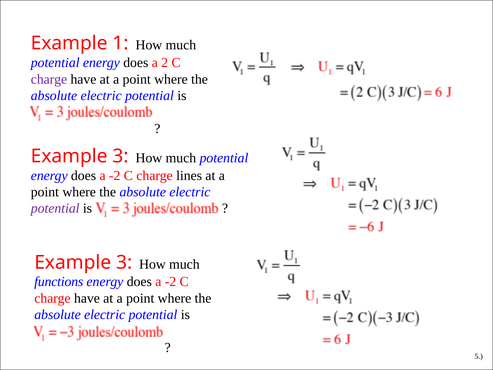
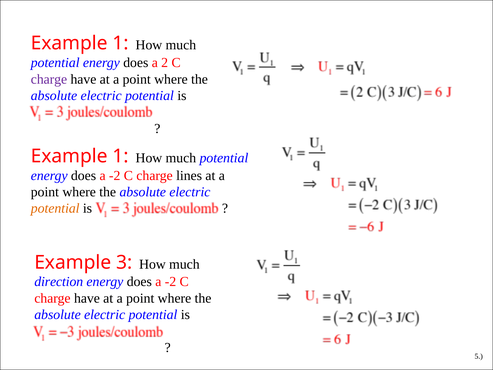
3: 3 -> 1 (121, 156)
potential colour: purple -> orange (55, 208)
functions: functions -> direction (59, 282)
